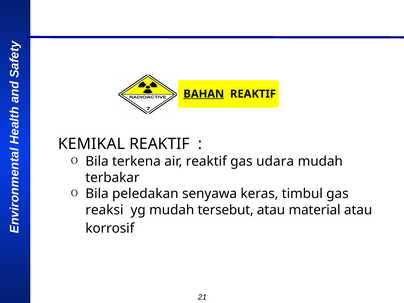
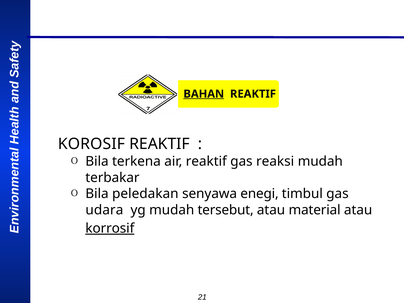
KEMIKAL: KEMIKAL -> KOROSIF (91, 144)
udara: udara -> reaksi (275, 161)
keras: keras -> enegi (260, 194)
reaksi: reaksi -> udara (104, 210)
korrosif underline: none -> present (110, 228)
